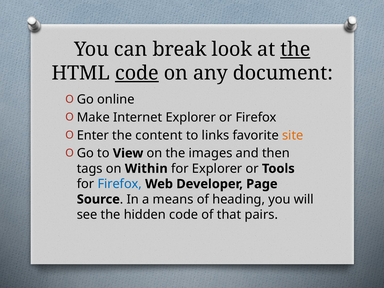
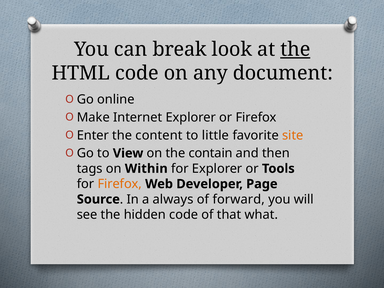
code underline: present -> none (137, 73)
links: links -> little (215, 135)
images: images -> contain (211, 153)
Firefox colour: blue -> orange (120, 184)
means: means -> always (173, 199)
heading: heading -> forward (239, 199)
pairs: pairs -> what (261, 215)
